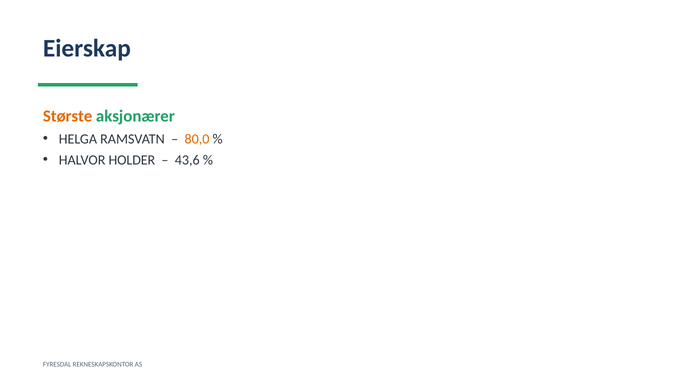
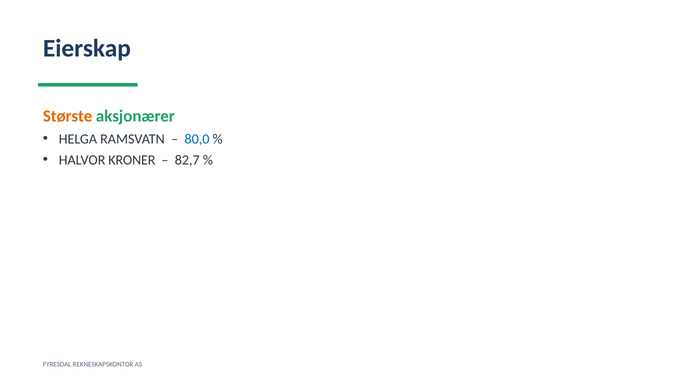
80,0 colour: orange -> blue (197, 139)
HOLDER: HOLDER -> KRONER (132, 160)
43,6: 43,6 -> 82,7 (187, 160)
